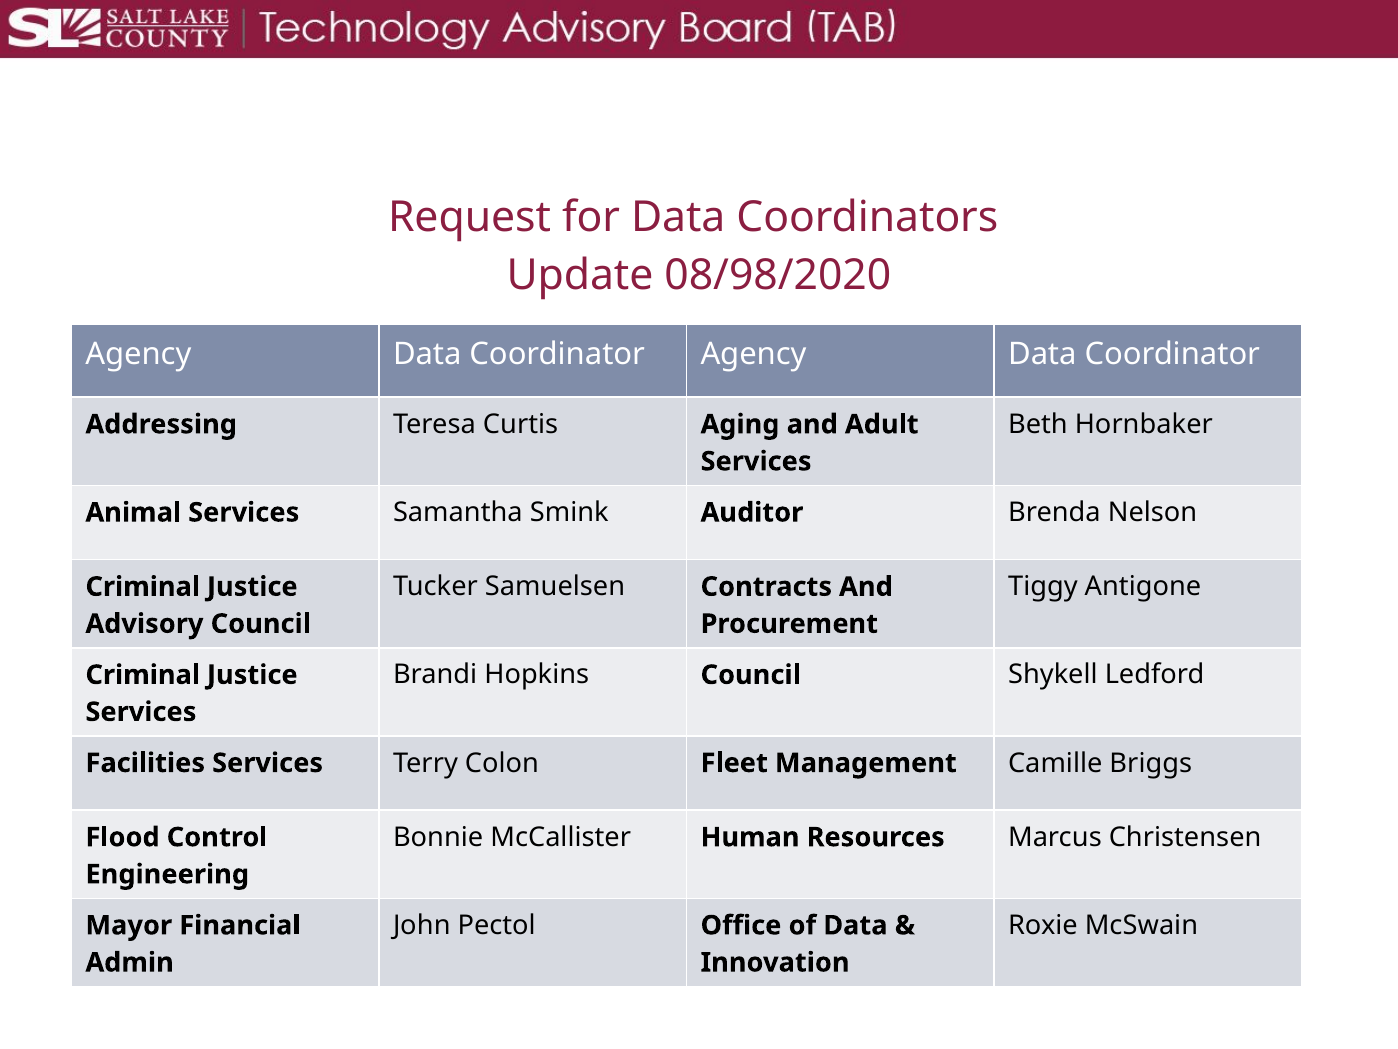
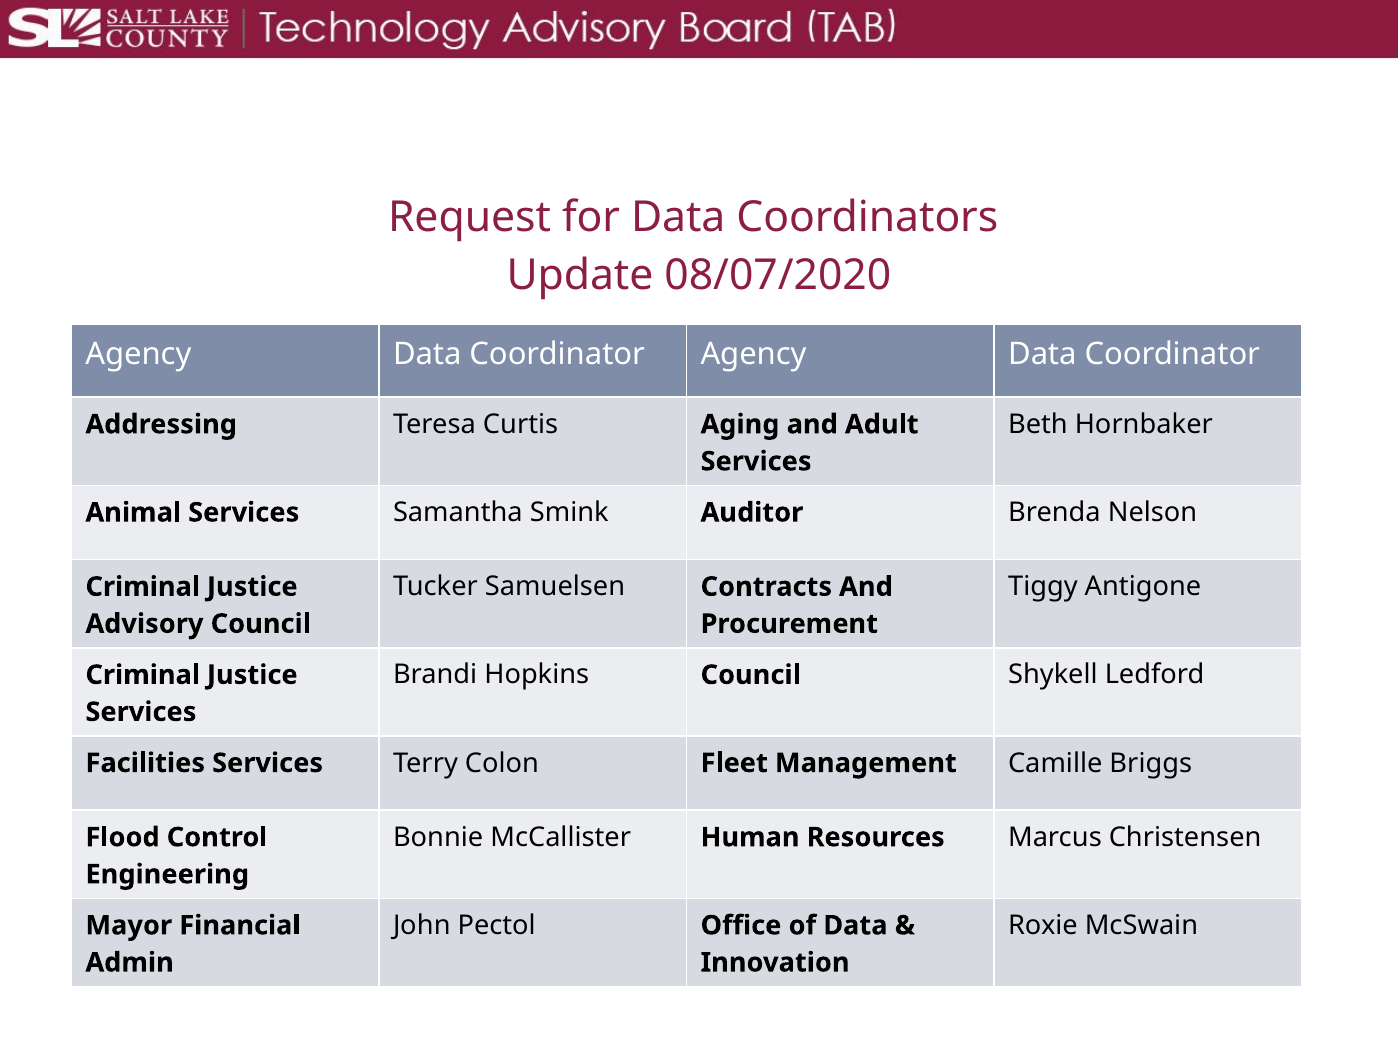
08/98/2020: 08/98/2020 -> 08/07/2020 (778, 275)
